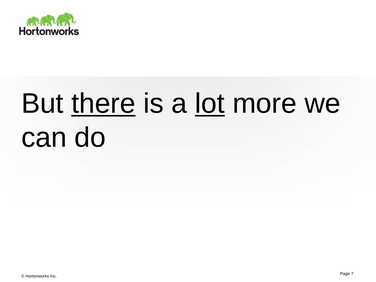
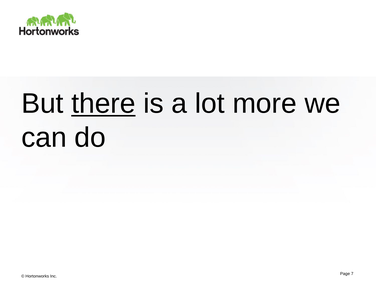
lot underline: present -> none (210, 104)
